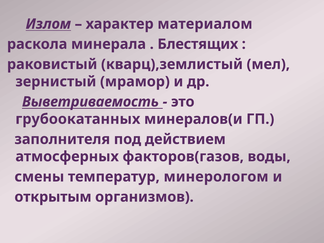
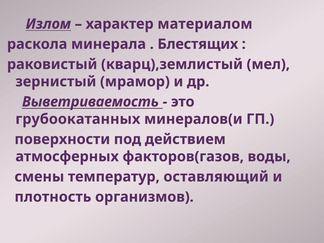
заполнителя: заполнителя -> поверхности (62, 139)
минерологом: минерологом -> оставляющий (216, 177)
открытым: открытым -> плотность (53, 197)
